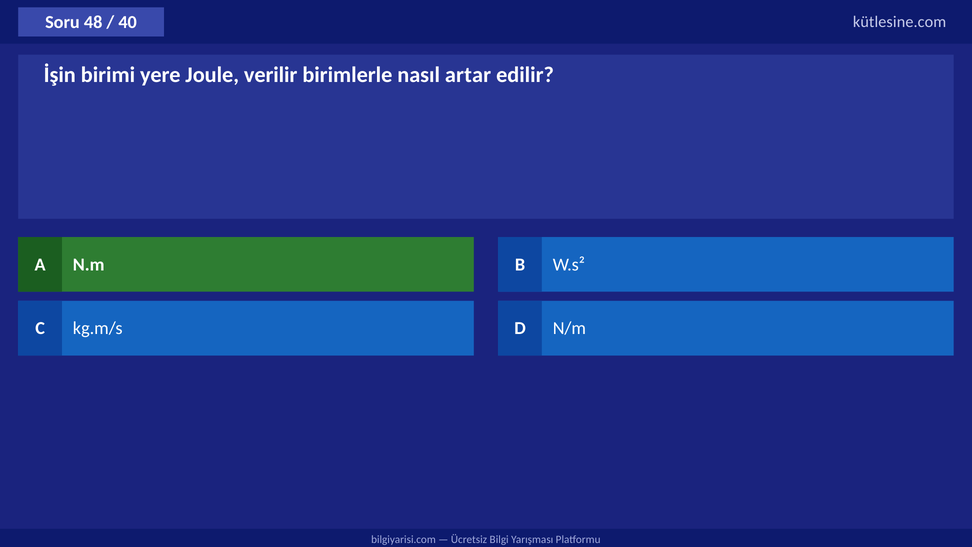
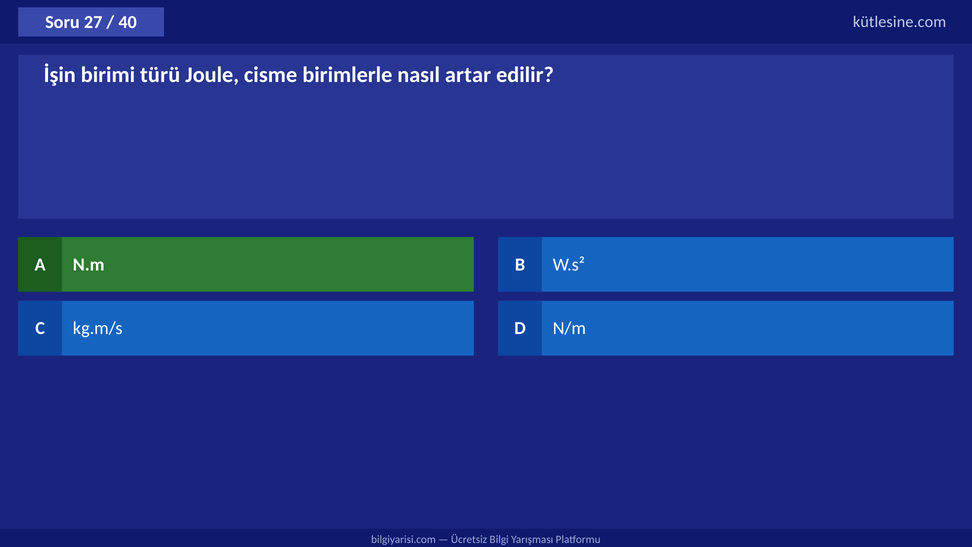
48: 48 -> 27 (93, 22)
yere: yere -> türü (160, 75)
verilir: verilir -> cisme (271, 75)
